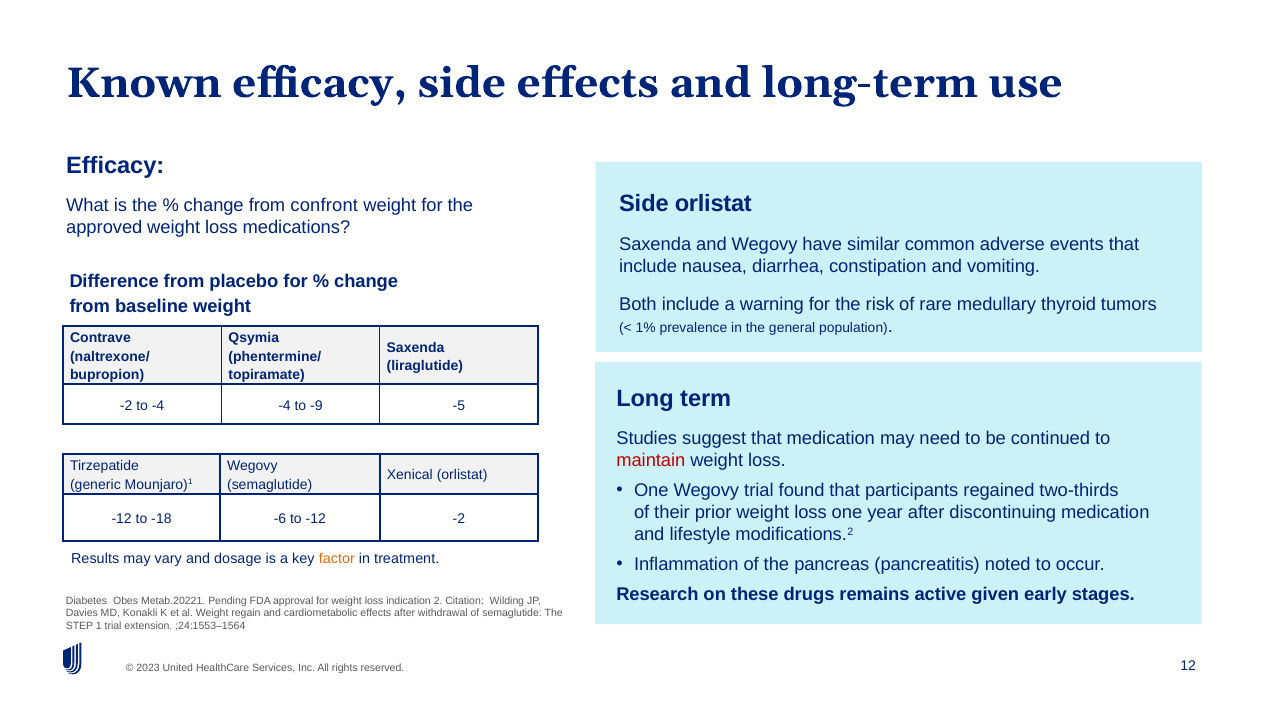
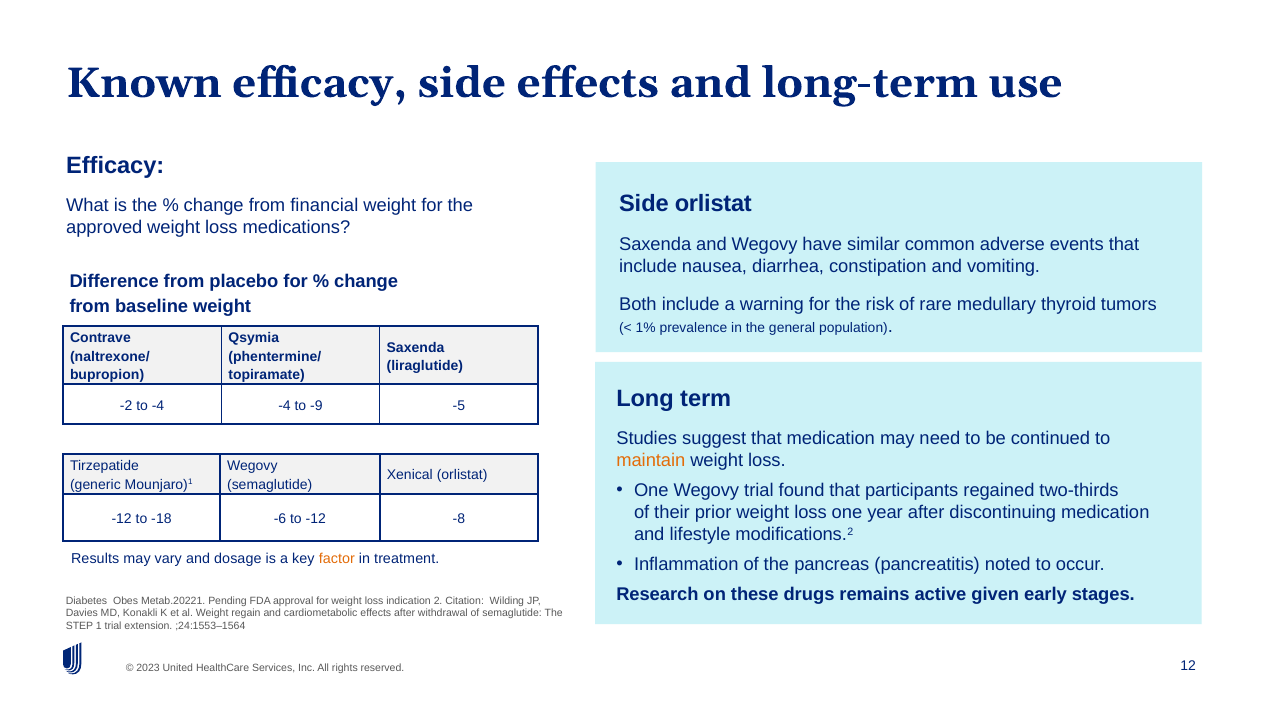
confront: confront -> financial (324, 206)
maintain colour: red -> orange (651, 461)
-12 -2: -2 -> -8 (459, 519)
